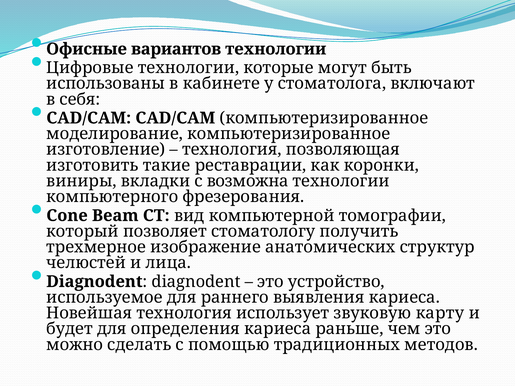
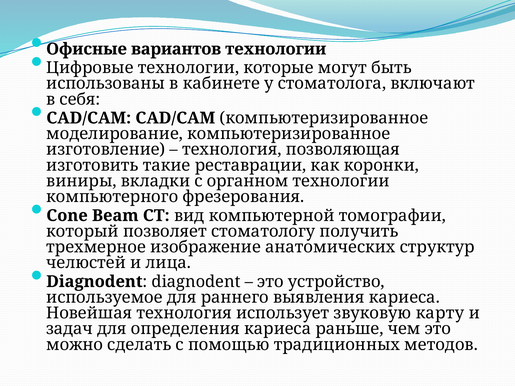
возможна: возможна -> органном (248, 181)
будет: будет -> задач (70, 329)
